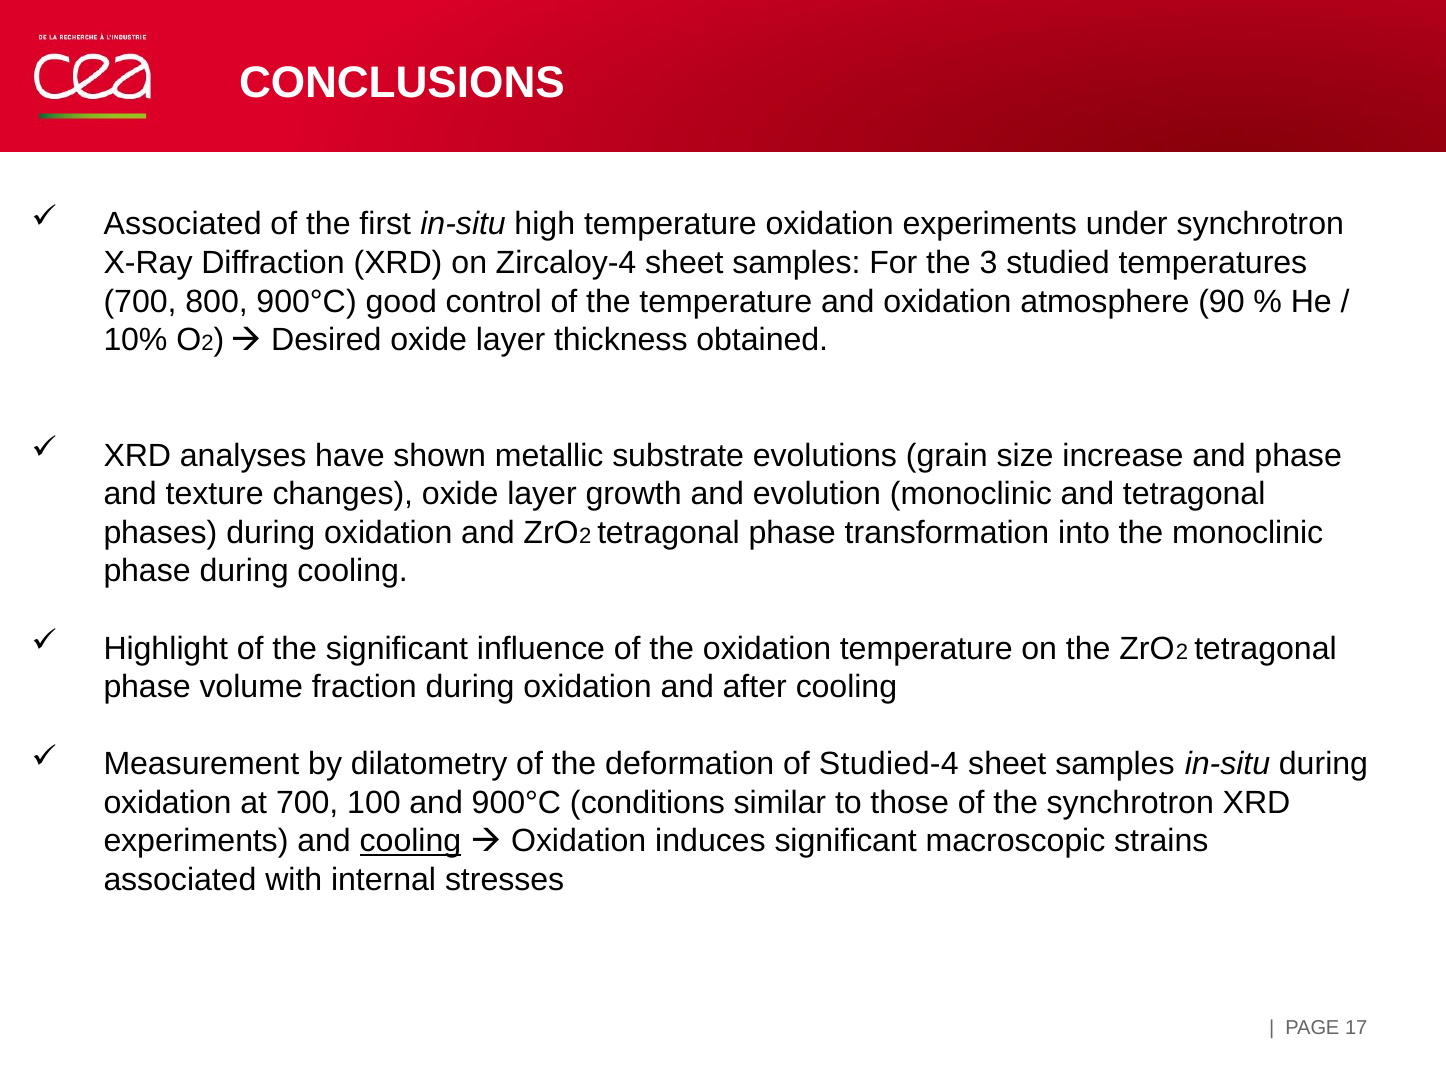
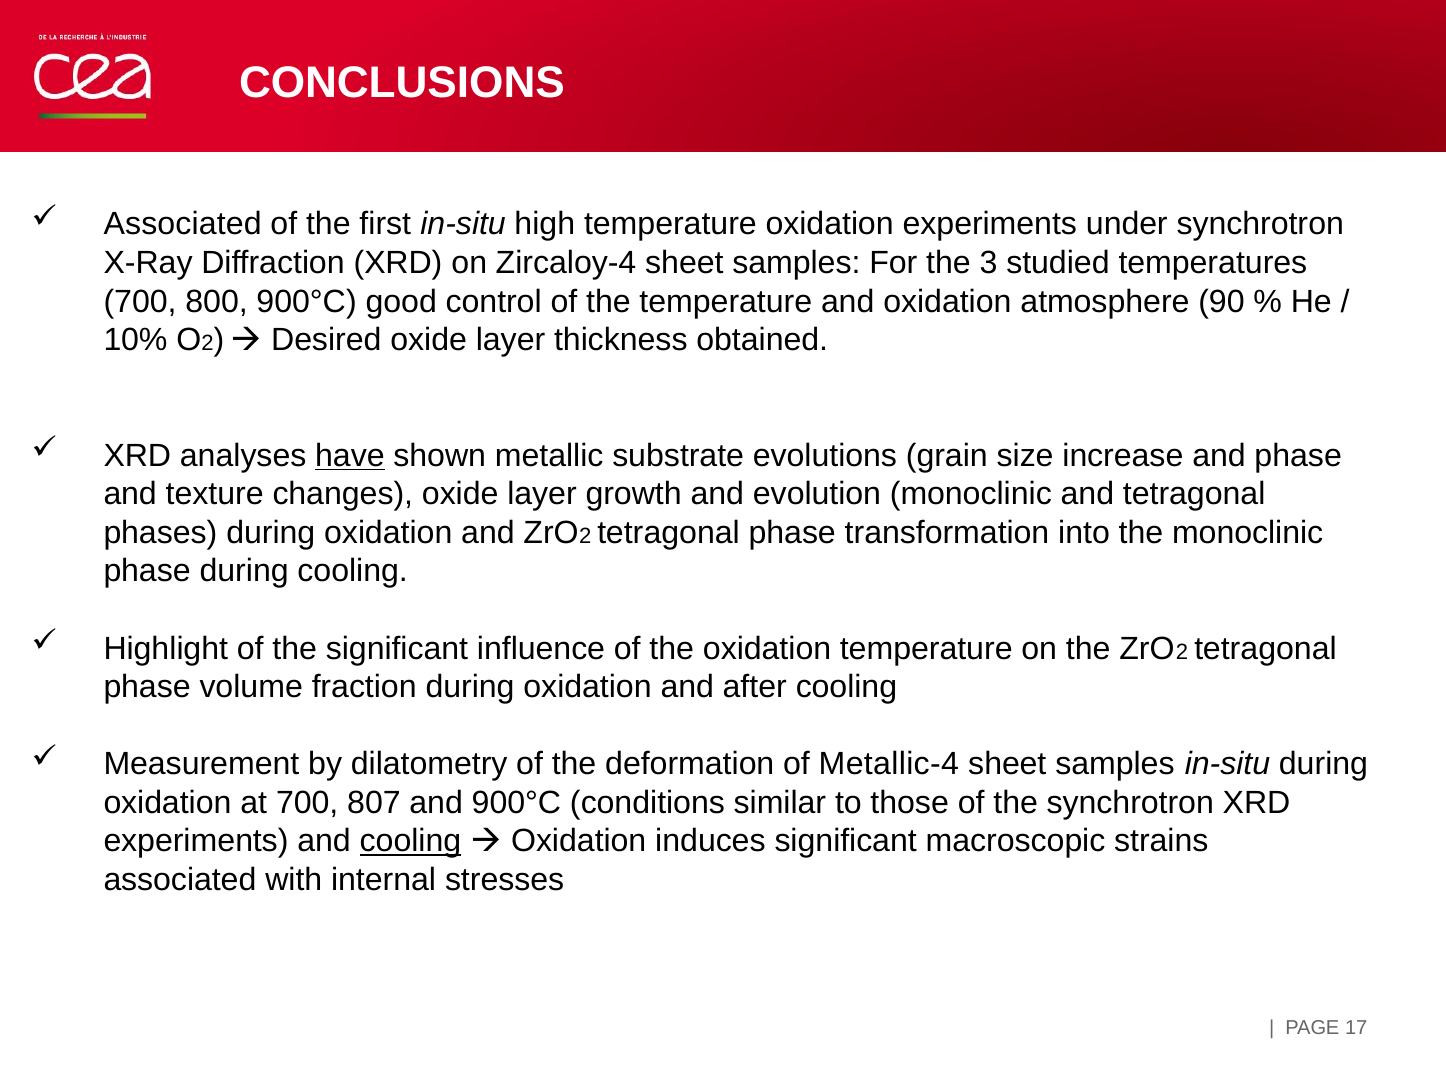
have underline: none -> present (350, 455)
Studied-4: Studied-4 -> Metallic-4 (889, 764)
100: 100 -> 807 (374, 802)
